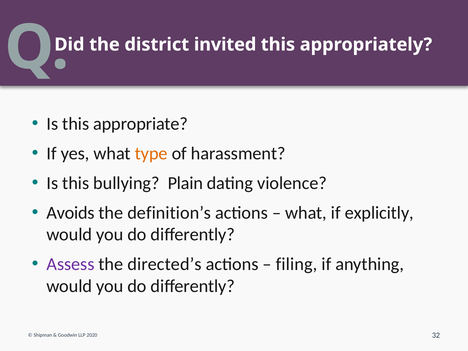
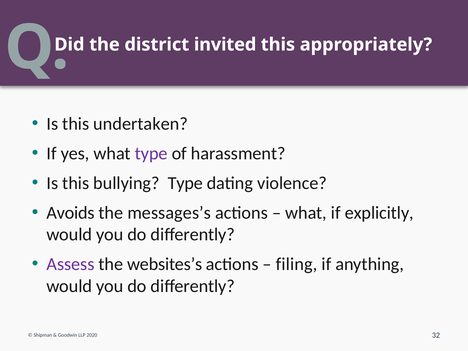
appropriate: appropriate -> undertaken (141, 124)
type colour: orange -> purple (151, 153)
bullying Plain: Plain -> Type (185, 183)
definition’s: definition’s -> messages’s (169, 213)
directed’s: directed’s -> websites’s (165, 264)
